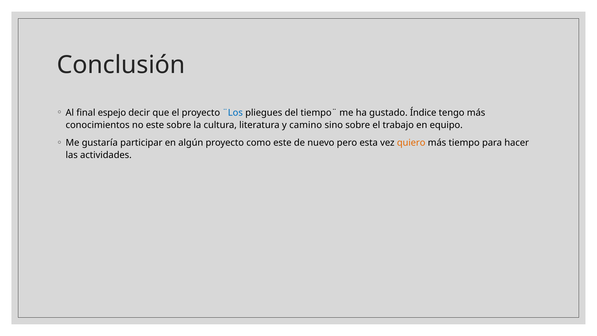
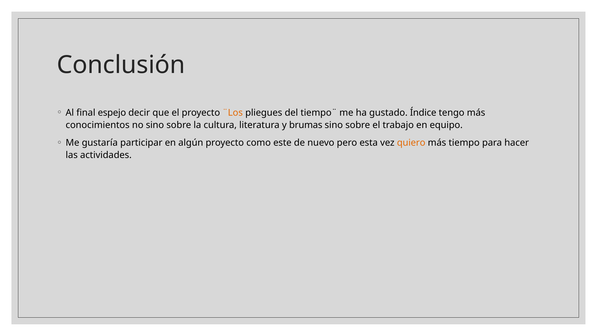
¨Los colour: blue -> orange (233, 113)
no este: este -> sino (155, 125)
camino: camino -> brumas (306, 125)
